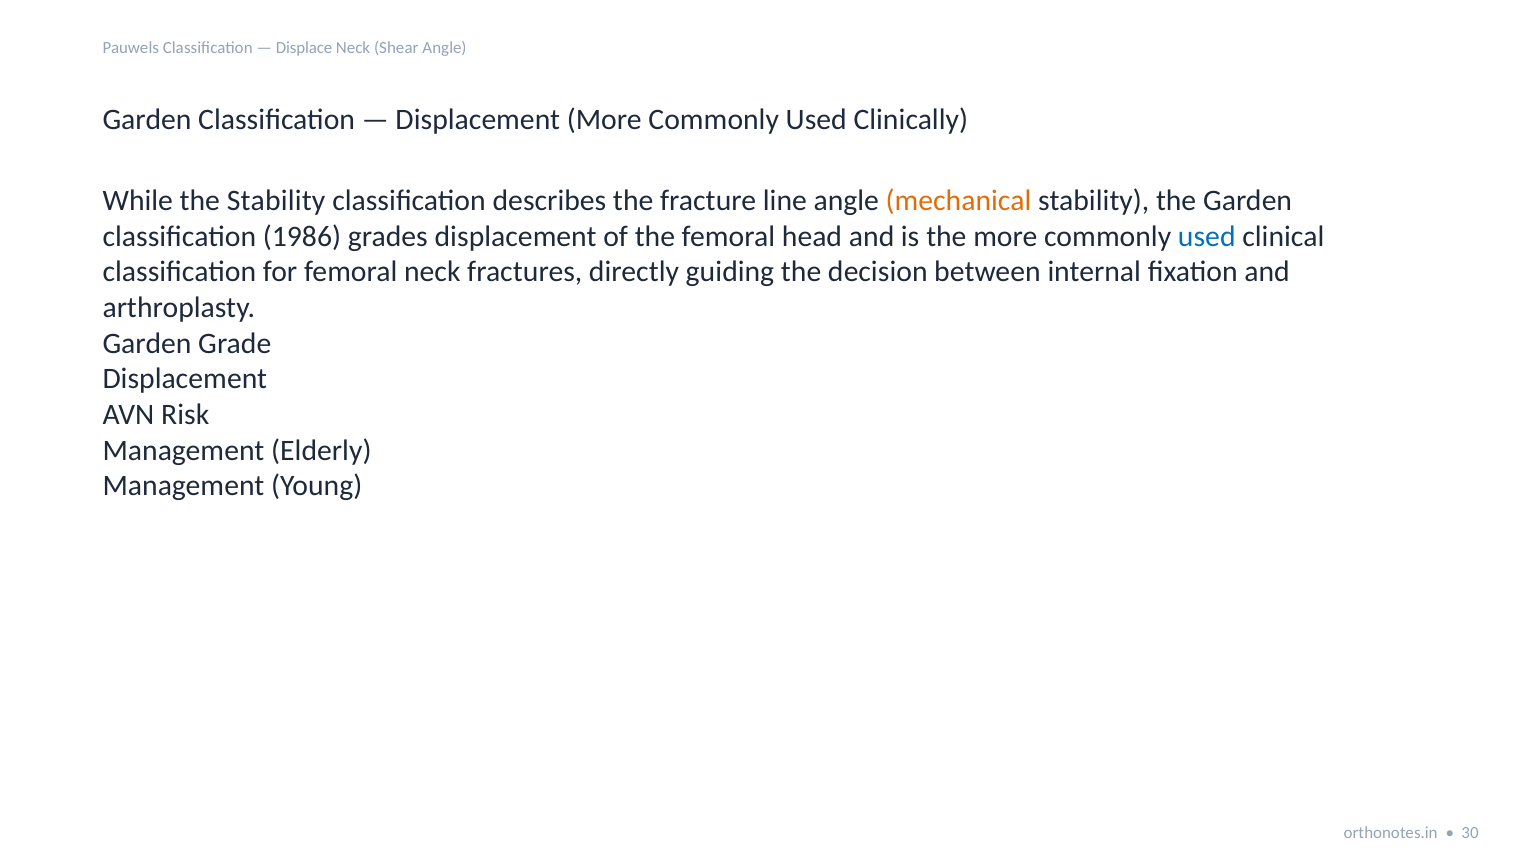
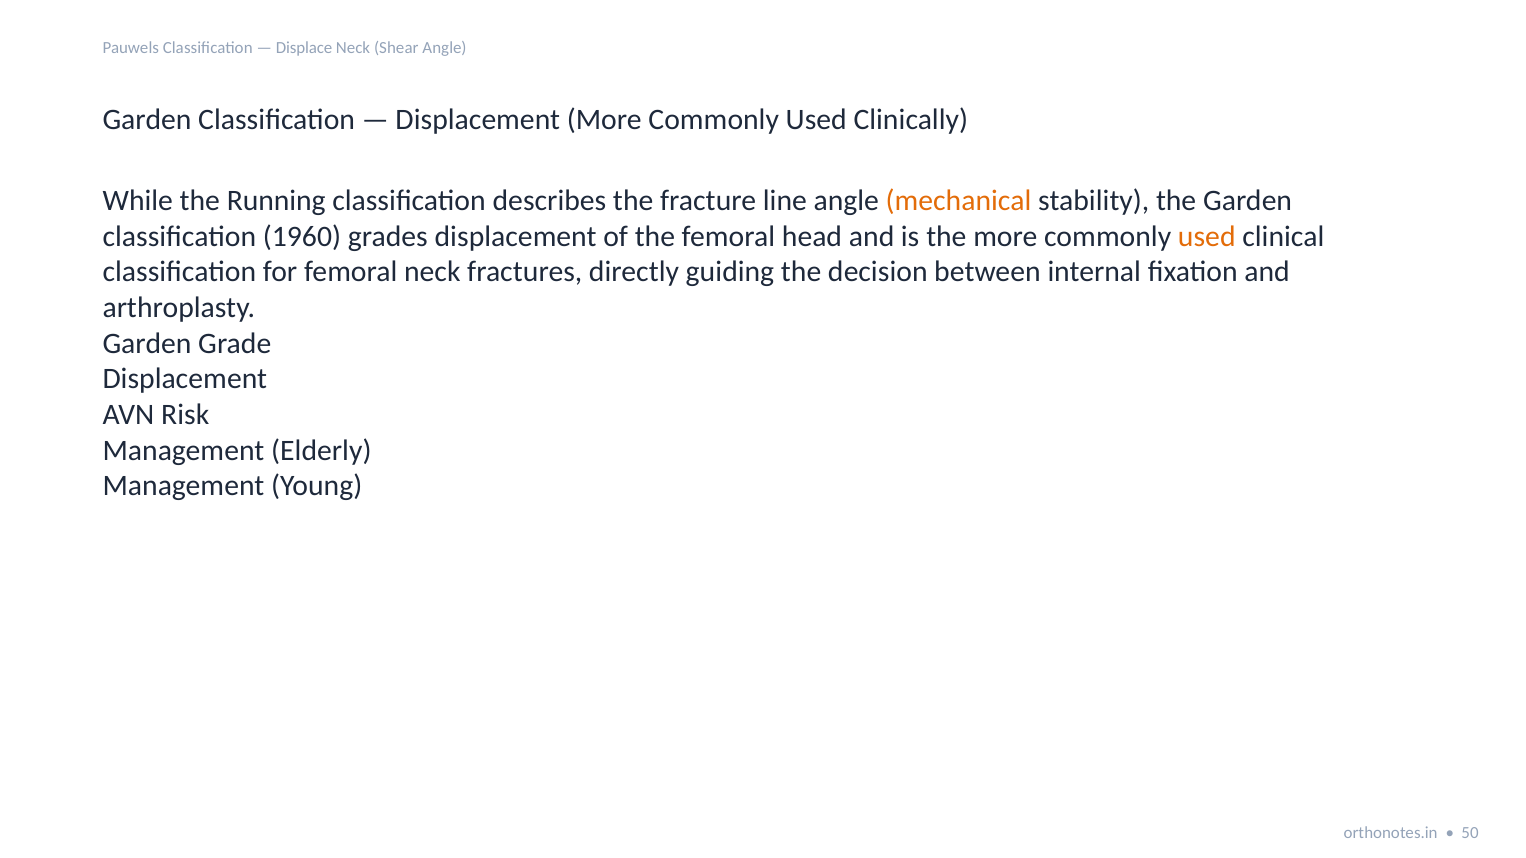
the Stability: Stability -> Running (276, 201)
1986: 1986 -> 1960 (302, 237)
used colour: blue -> orange (1207, 237)
30: 30 -> 50 (1470, 833)
